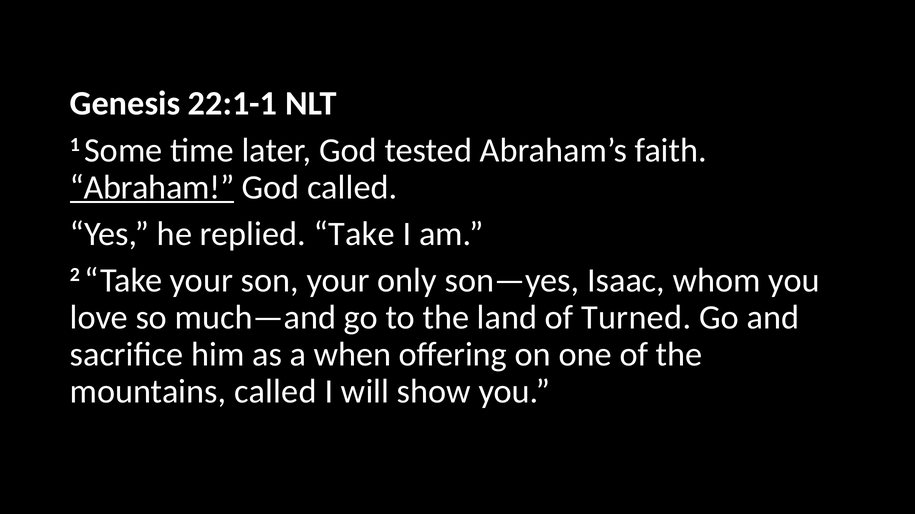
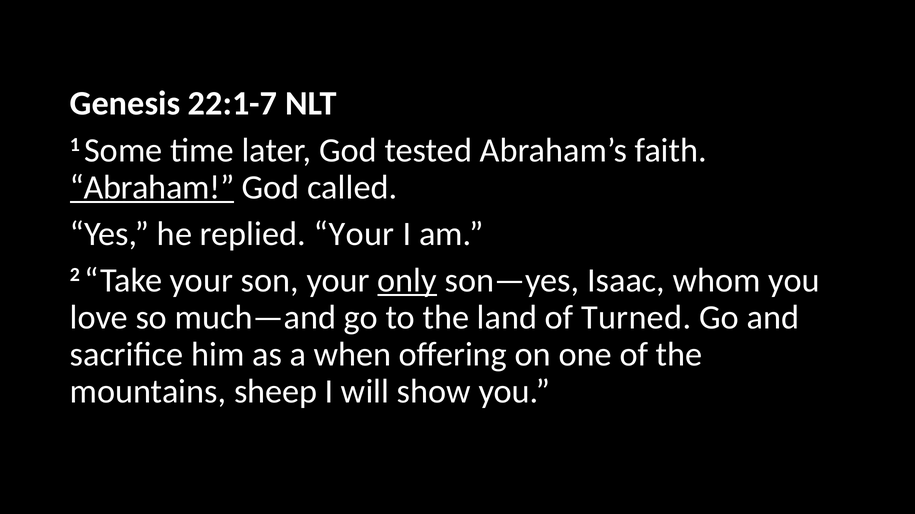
22:1-1: 22:1-1 -> 22:1-7 (233, 104)
replied Take: Take -> Your (354, 234)
only underline: none -> present (407, 281)
mountains called: called -> sheep (276, 392)
